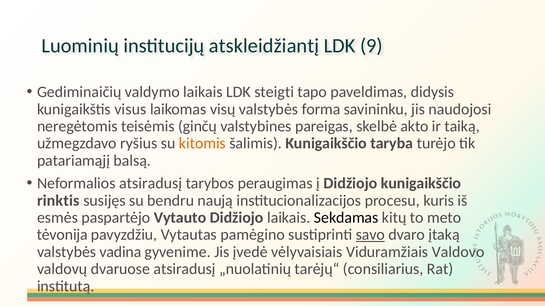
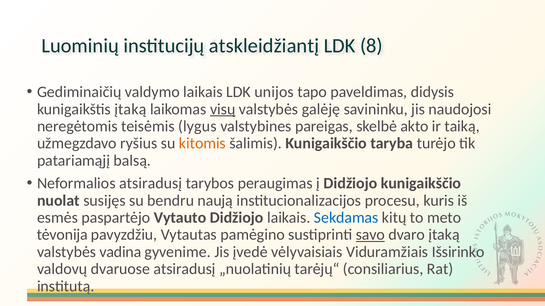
9: 9 -> 8 (371, 46)
steigti: steigti -> unijos (274, 92)
kunigaikštis visus: visus -> įtaką (130, 109)
visų underline: none -> present (223, 109)
forma: forma -> galėję (321, 109)
ginčų: ginčų -> lygus (197, 126)
rinktis: rinktis -> nuolat (58, 201)
Sekdamas colour: black -> blue (346, 218)
Valdovo: Valdovo -> Išsirinko (458, 252)
